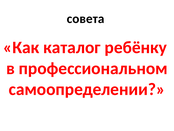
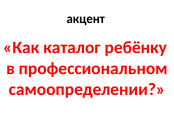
совета: совета -> акцент (86, 19)
